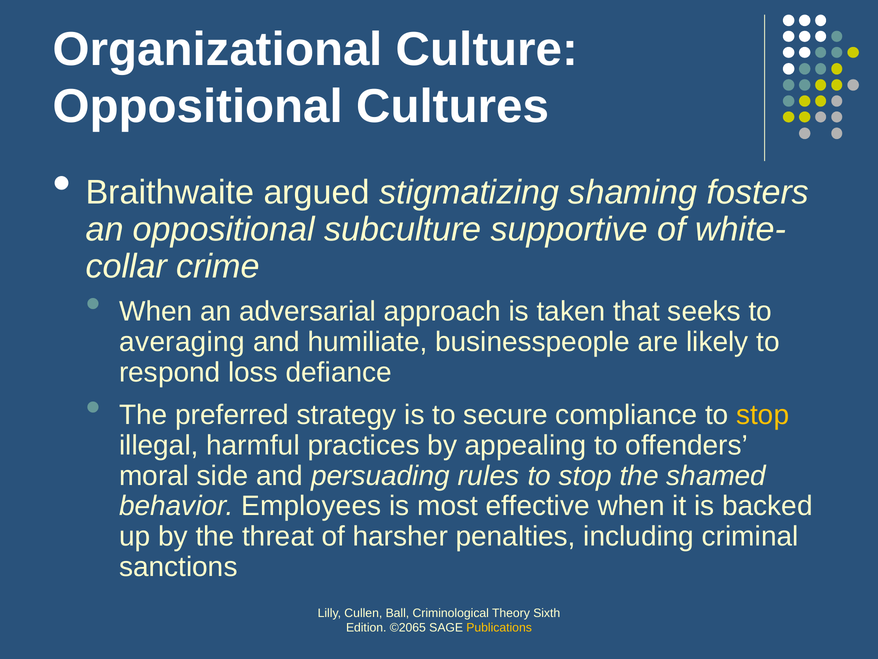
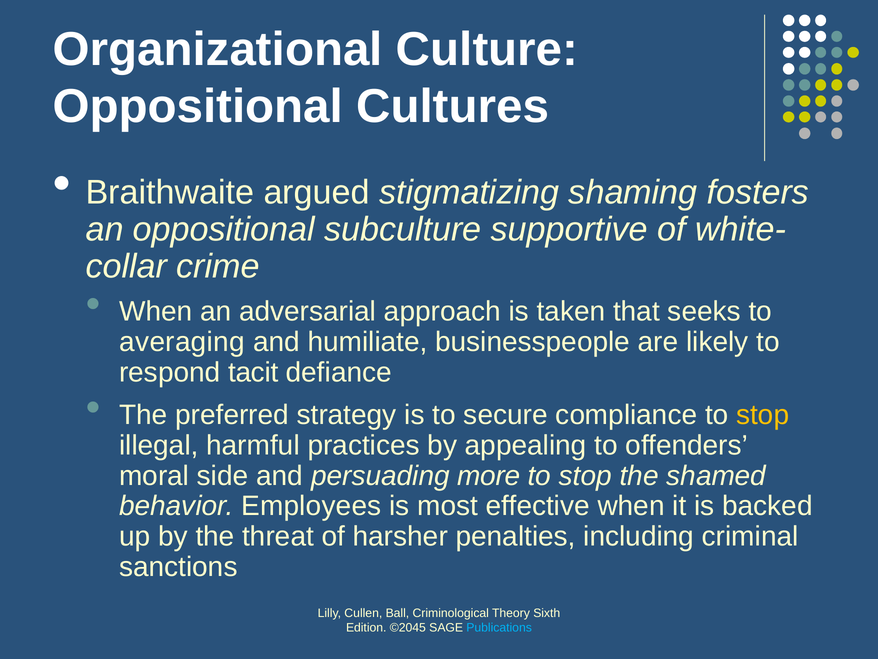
loss: loss -> tacit (253, 372)
rules: rules -> more (489, 475)
©2065: ©2065 -> ©2045 (408, 627)
Publications colour: yellow -> light blue (499, 627)
